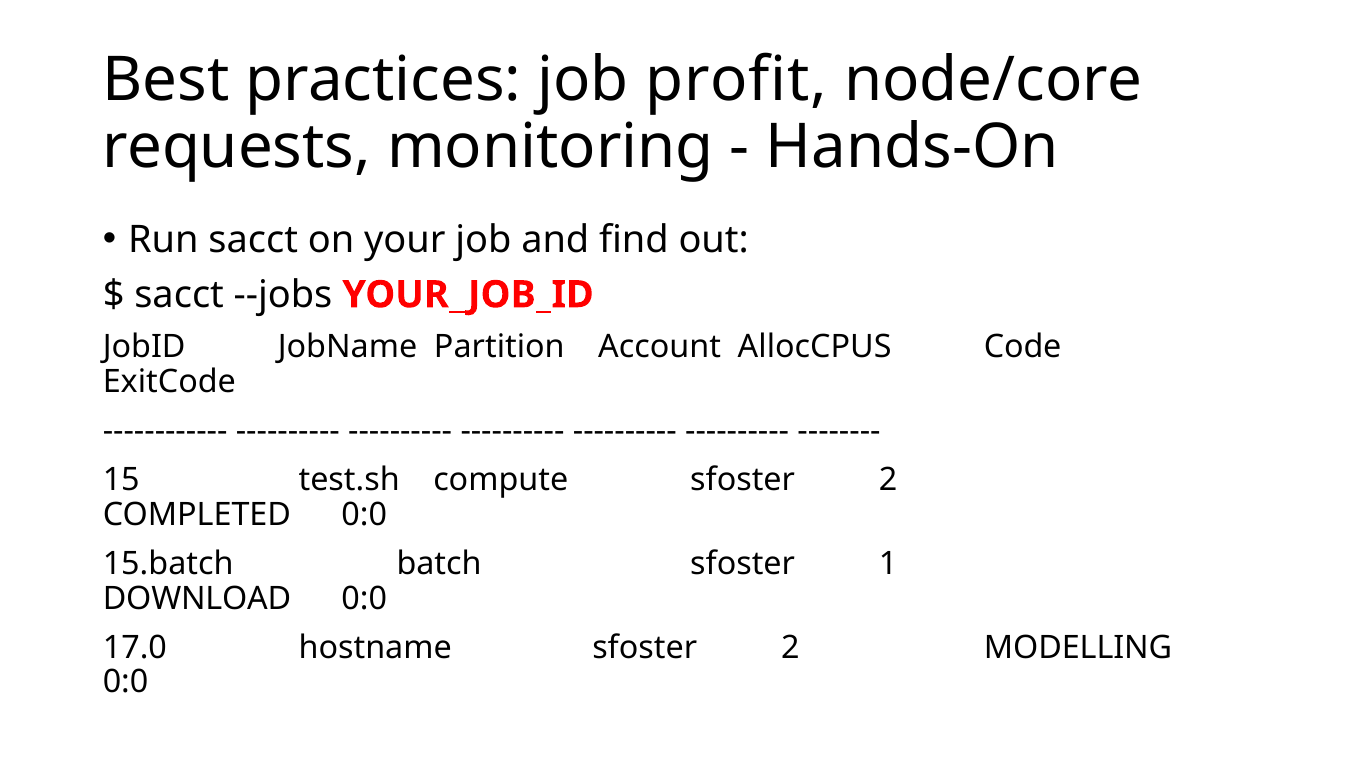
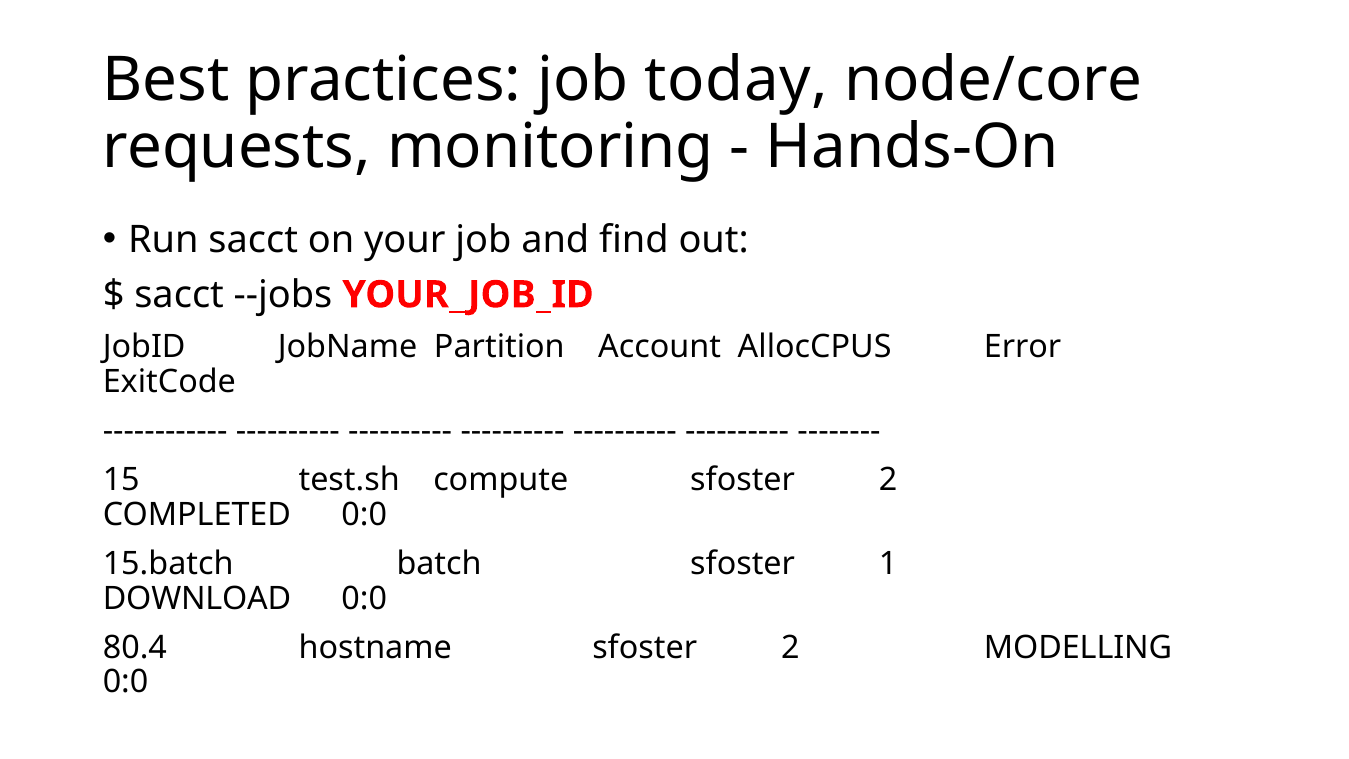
profit: profit -> today (736, 80)
Code: Code -> Error (1023, 347)
17.0: 17.0 -> 80.4 (135, 647)
